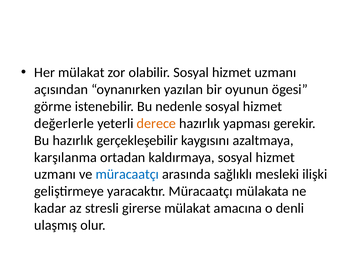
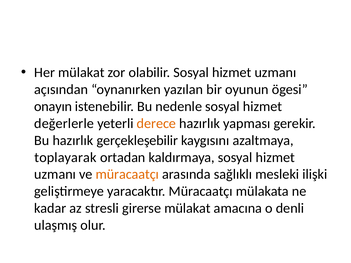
görme: görme -> onayın (53, 107)
karşılanma: karşılanma -> toplayarak (65, 157)
müracaatçı colour: blue -> orange (127, 174)
